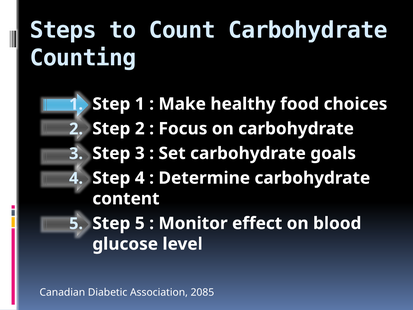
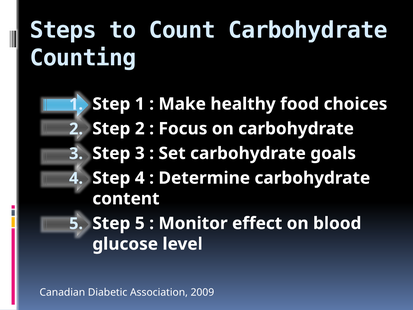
2085: 2085 -> 2009 (202, 292)
